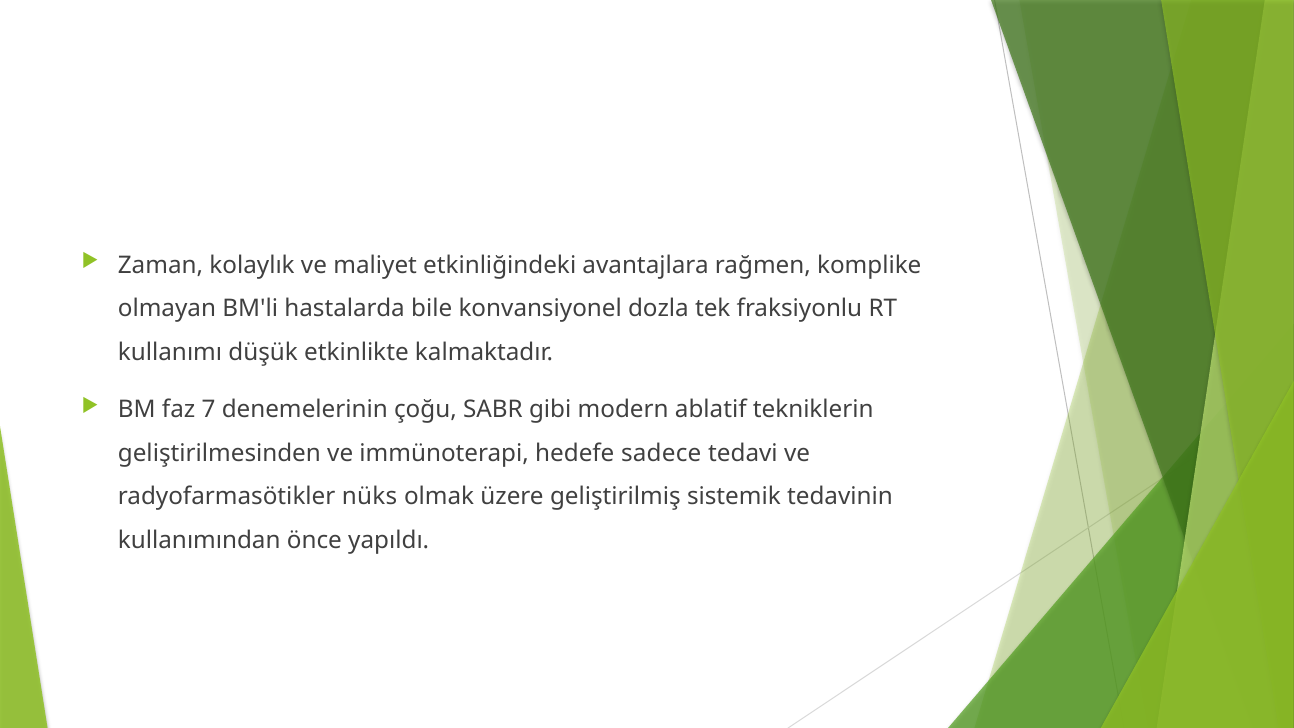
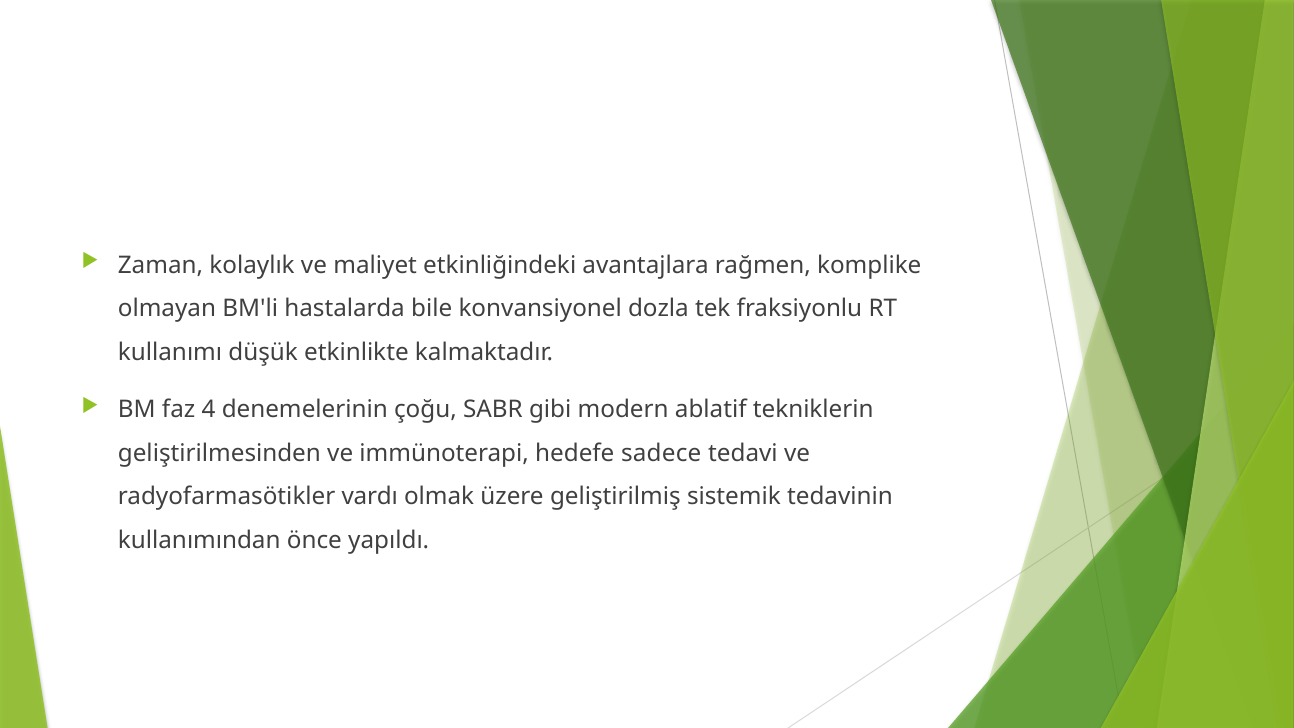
7: 7 -> 4 (209, 409)
nüks: nüks -> vardı (370, 497)
